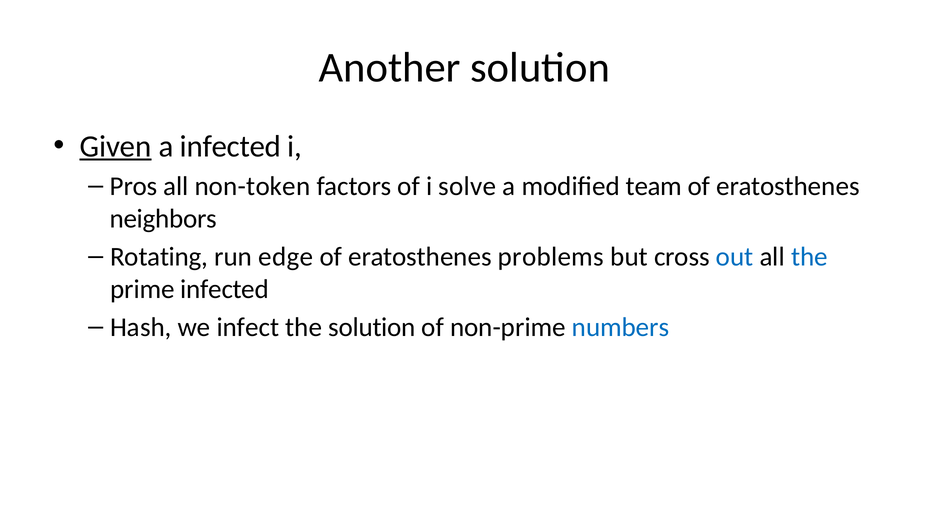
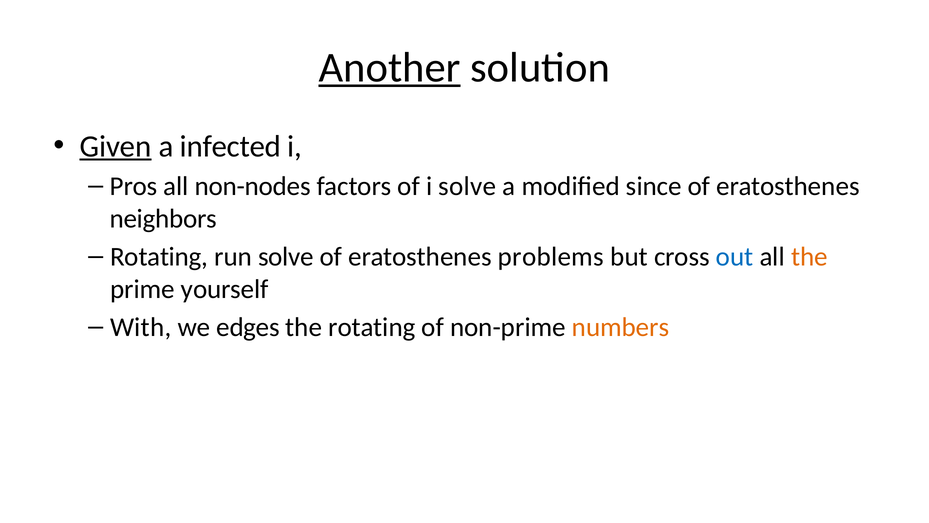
Another underline: none -> present (390, 67)
non-token: non-token -> non-nodes (253, 186)
team: team -> since (654, 186)
run edge: edge -> solve (286, 256)
the colour: blue -> orange (809, 256)
prime infected: infected -> yourself (225, 289)
Hash: Hash -> With (141, 327)
infect: infect -> edges (248, 327)
the solution: solution -> rotating (372, 327)
numbers colour: blue -> orange (621, 327)
